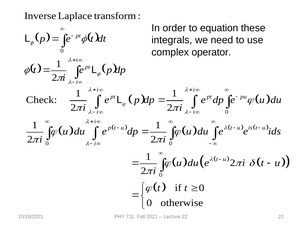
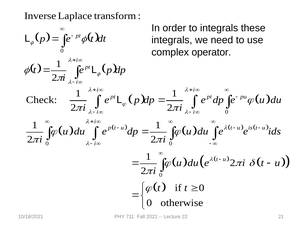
to equation: equation -> integrals (219, 28)
